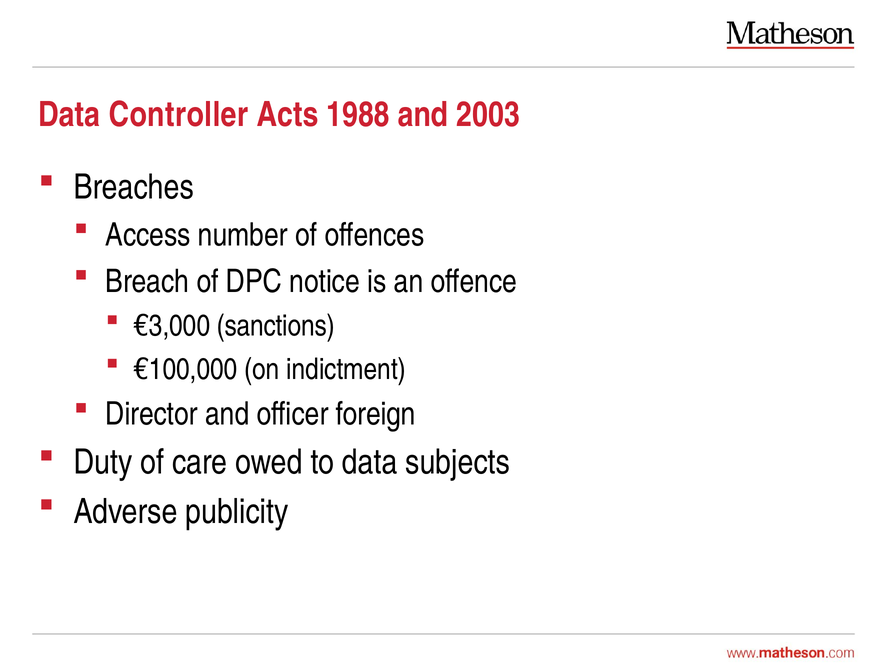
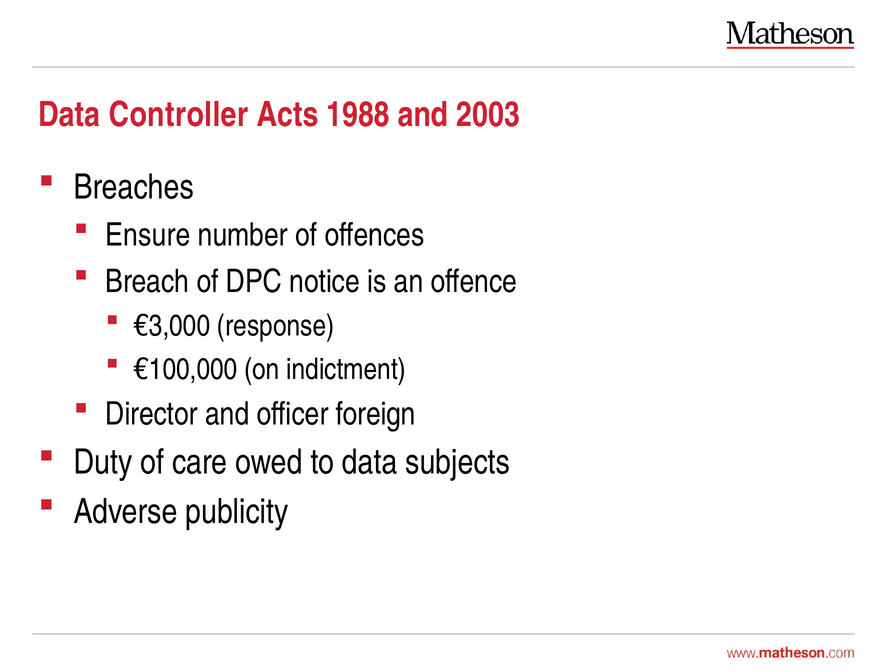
Access: Access -> Ensure (148, 235)
sanctions: sanctions -> response (276, 326)
